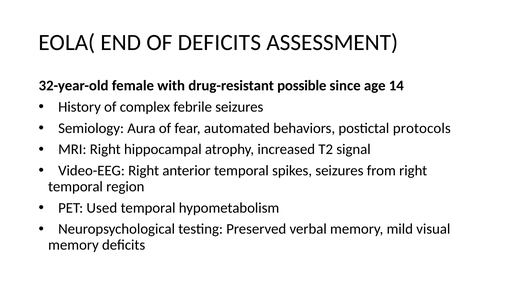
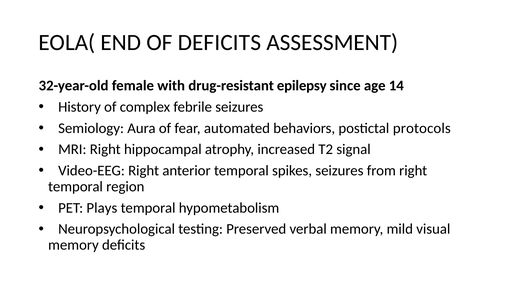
possible: possible -> epilepsy (302, 86)
Used: Used -> Plays (102, 208)
